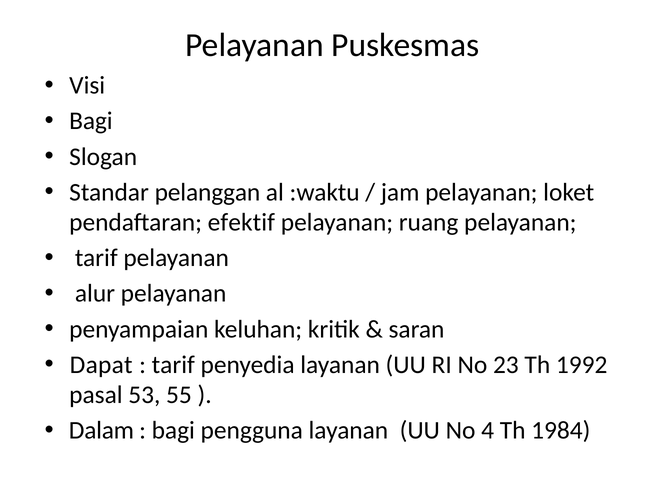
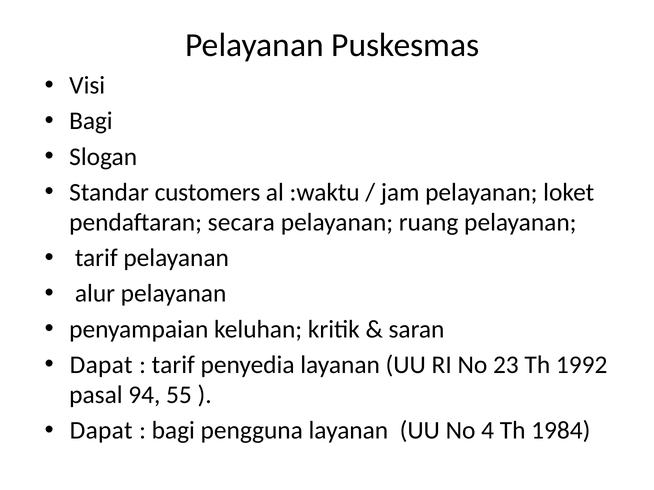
pelanggan: pelanggan -> customers (208, 192)
efektif: efektif -> secara (241, 223)
53: 53 -> 94 (144, 395)
Dalam: Dalam -> Dapat (101, 431)
